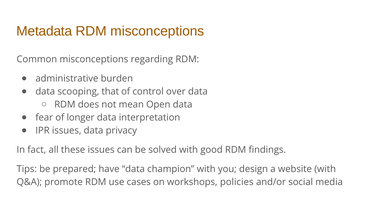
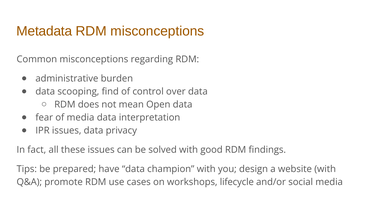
that: that -> find (110, 92)
of longer: longer -> media (81, 118)
policies: policies -> lifecycle (237, 182)
